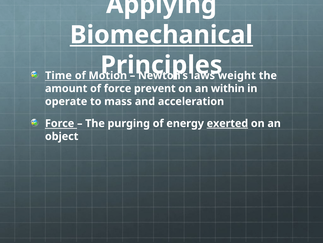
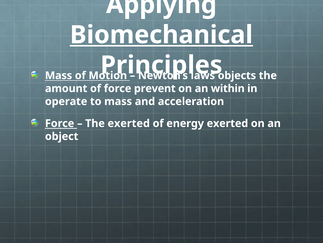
Time: Time -> Mass (59, 75)
weight: weight -> objects (237, 75)
The purging: purging -> exerted (129, 123)
exerted underline: present -> none (227, 123)
